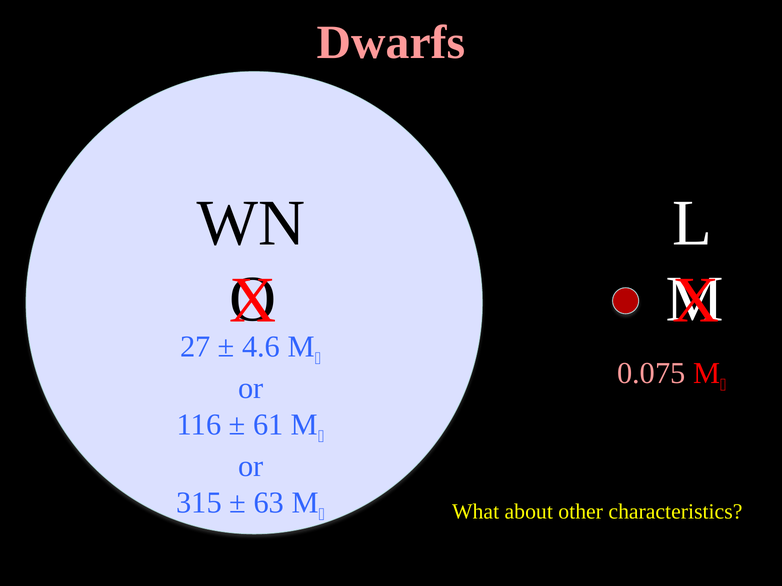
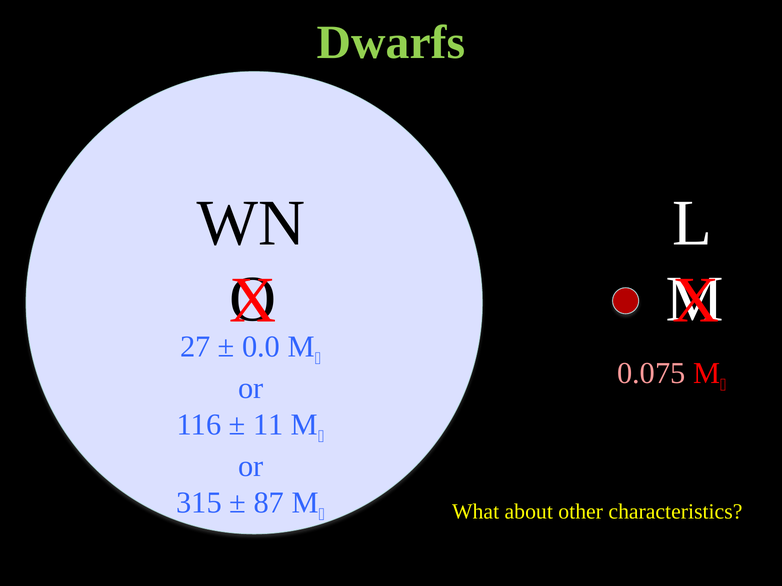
Dwarfs colour: pink -> light green (391, 42)
4.6: 4.6 -> 0.0 (261, 347)
61: 61 -> 11 (268, 425)
63: 63 -> 87 (269, 503)
